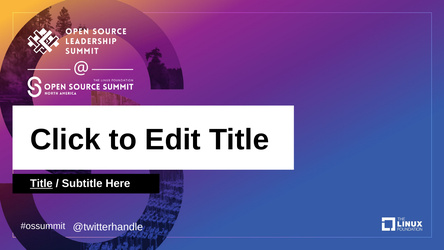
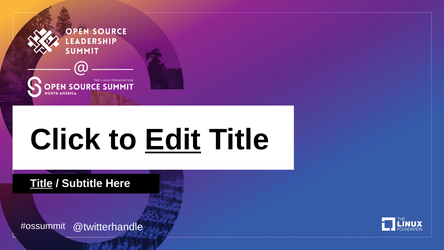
Edit underline: none -> present (173, 140)
